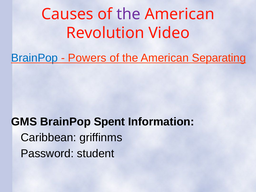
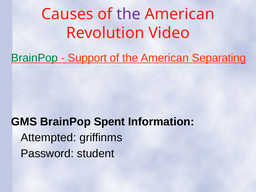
BrainPop colour: blue -> green (34, 58)
Powers: Powers -> Support (87, 58)
Caribbean: Caribbean -> Attempted (48, 138)
